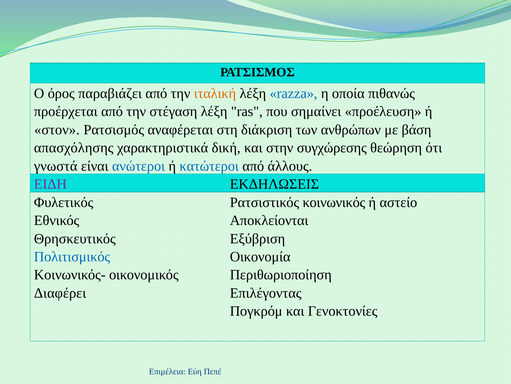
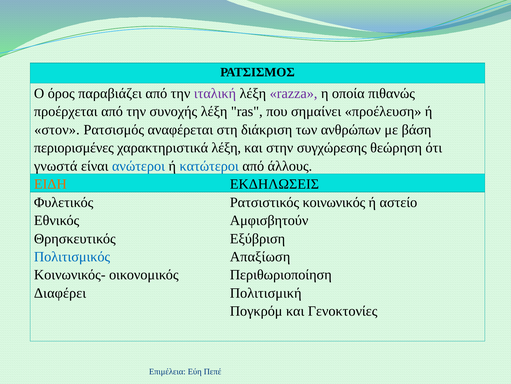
ιταλική colour: orange -> purple (215, 93)
razza colour: blue -> purple (294, 93)
στέγαση: στέγαση -> συνοχής (173, 111)
απασχόλησης: απασχόλησης -> περιορισμένες (74, 148)
χαρακτηριστικά δική: δική -> λέξη (226, 148)
ΕΙΔΗ colour: purple -> orange (50, 184)
Αποκλείονται: Αποκλείονται -> Αμφισβητούν (269, 220)
Οικονομία: Οικονομία -> Απαξίωση (260, 256)
Επιλέγοντας: Επιλέγοντας -> Πολιτισμική (266, 293)
